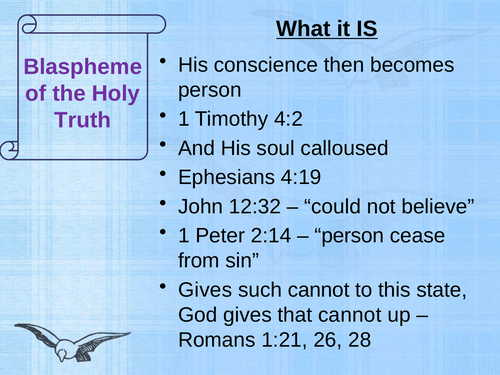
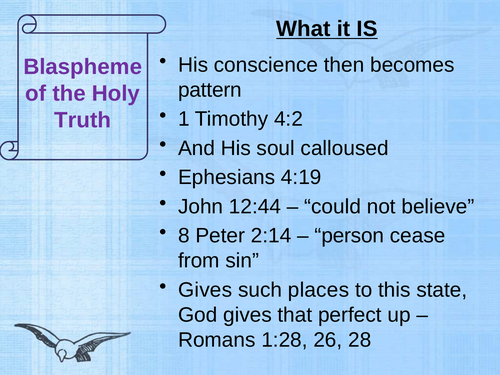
person: person -> pattern (210, 90)
12:32: 12:32 -> 12:44 (255, 206)
1: 1 -> 8 (184, 236)
such cannot: cannot -> places (319, 290)
that cannot: cannot -> perfect (350, 315)
1:21: 1:21 -> 1:28 (284, 340)
